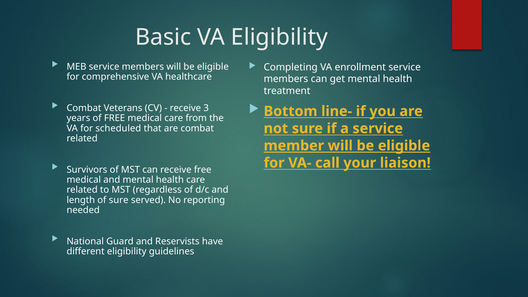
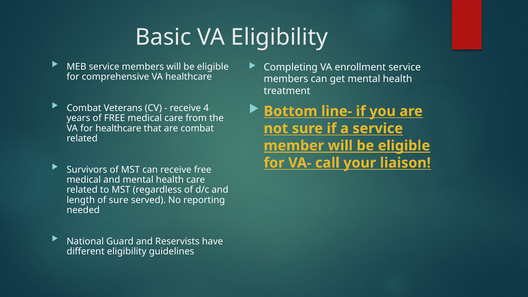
3: 3 -> 4 (206, 108)
for scheduled: scheduled -> healthcare (118, 128)
